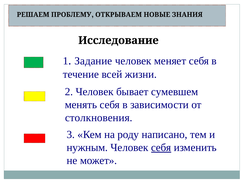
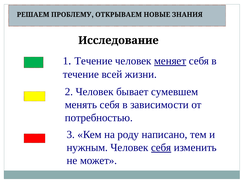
Задание: Задание -> Течение (93, 61)
меняет underline: none -> present (170, 61)
столкновения: столкновения -> потребностью (99, 118)
